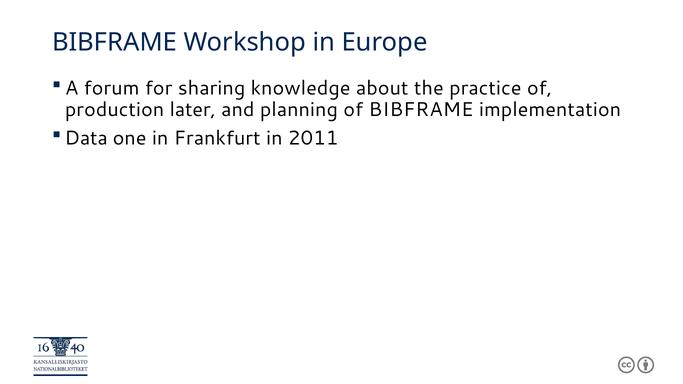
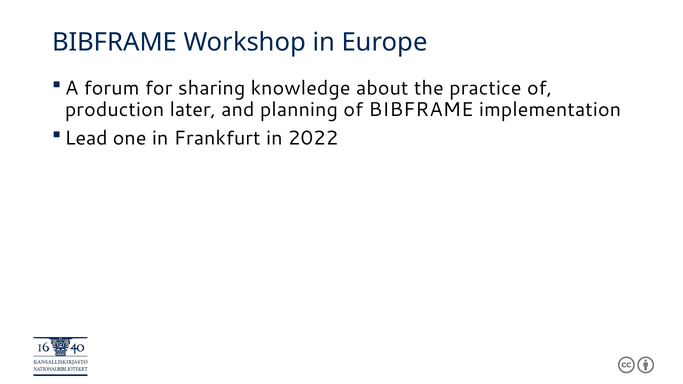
Data: Data -> Lead (86, 138)
2011: 2011 -> 2022 (313, 138)
